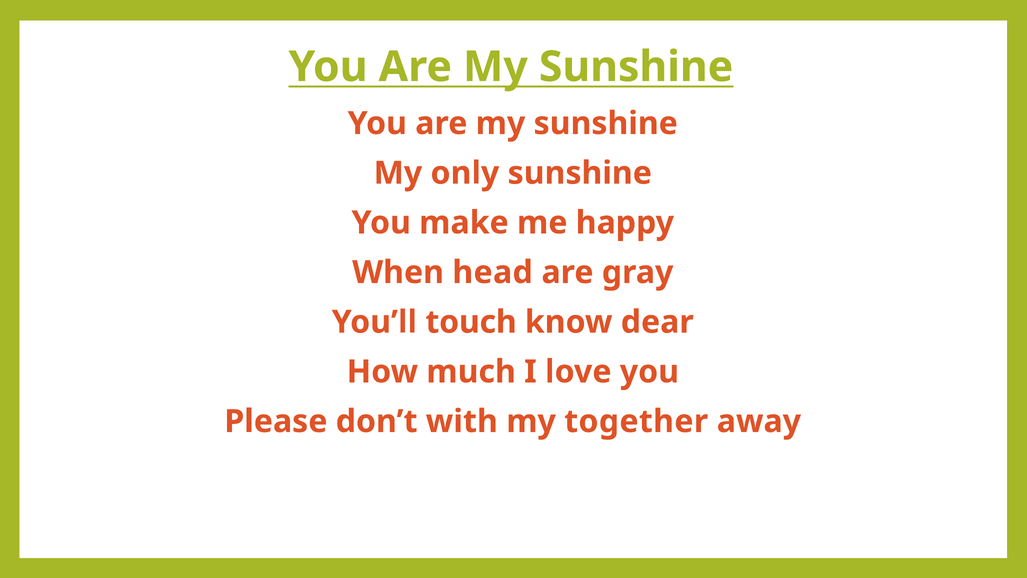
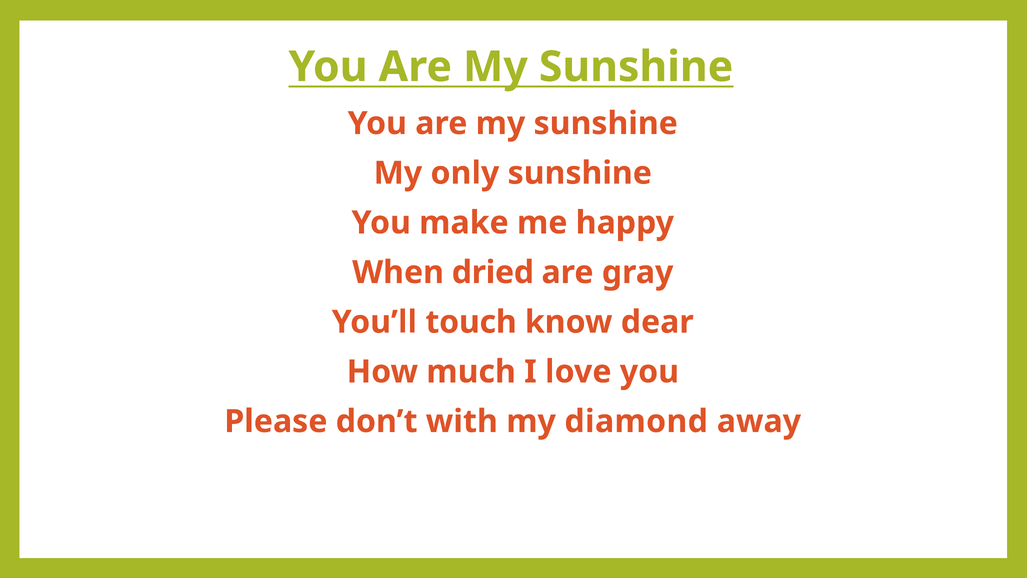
head: head -> dried (493, 272)
together: together -> diamond (636, 421)
